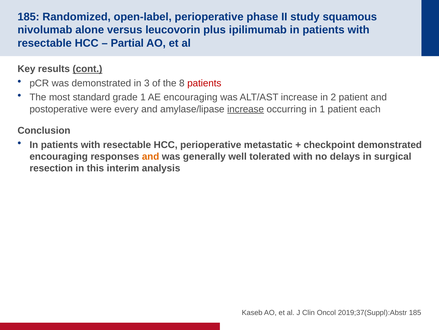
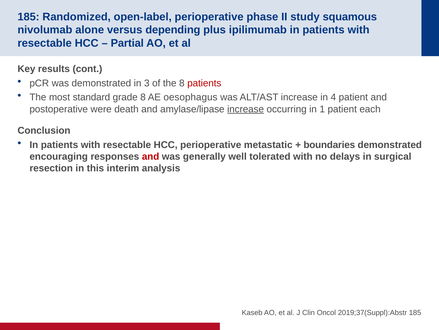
leucovorin: leucovorin -> depending (173, 30)
cont underline: present -> none (87, 69)
grade 1: 1 -> 8 (143, 97)
AE encouraging: encouraging -> oesophagus (191, 97)
2: 2 -> 4 (333, 97)
every: every -> death (126, 109)
checkpoint: checkpoint -> boundaries (329, 144)
and colour: orange -> red (151, 156)
